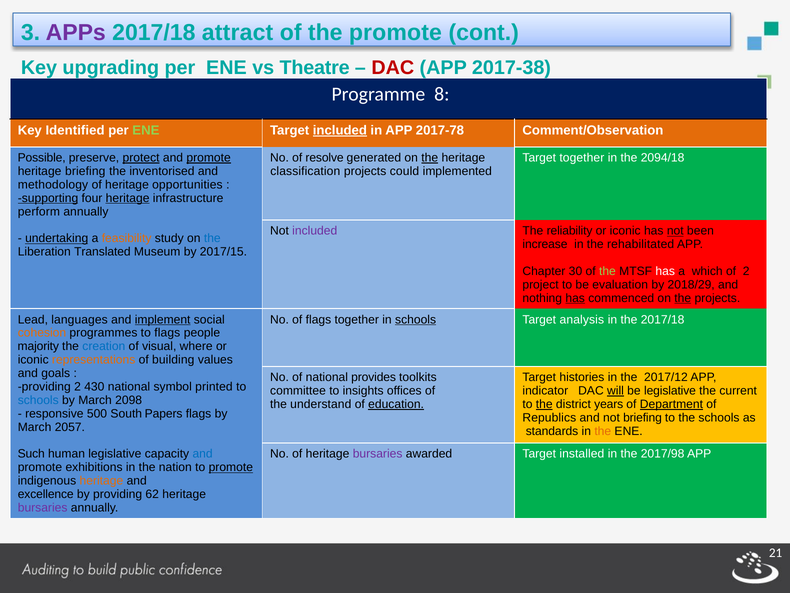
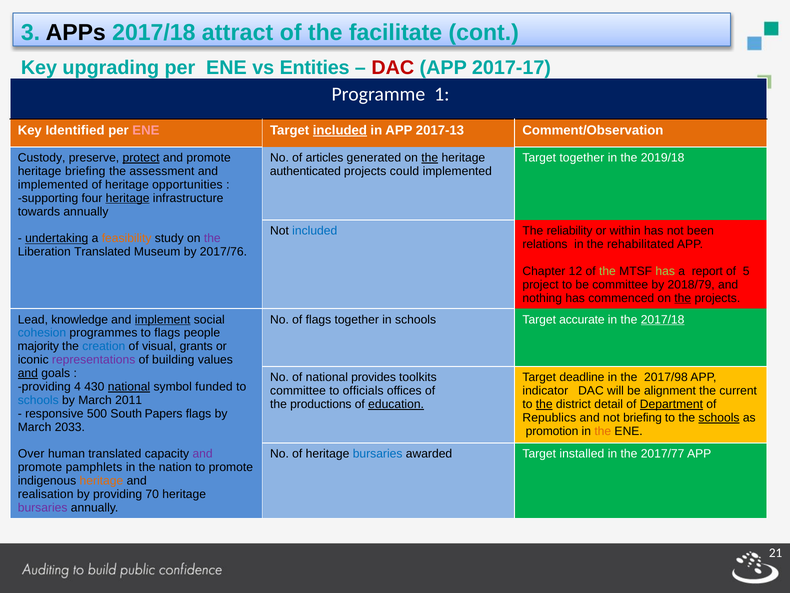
APPs colour: purple -> black (76, 32)
the promote: promote -> facilitate (395, 32)
Theatre: Theatre -> Entities (315, 68)
2017-38: 2017-38 -> 2017-17 (511, 68)
8: 8 -> 1 (442, 94)
ENE colour: light green -> pink (146, 130)
2017-78: 2017-78 -> 2017-13 (440, 130)
Possible: Possible -> Custody (42, 158)
promote underline: present -> none (209, 158)
resolve: resolve -> articles (325, 158)
2094/18: 2094/18 -> 2019/18 (663, 158)
inventorised: inventorised -> assessment (162, 171)
classification: classification -> authenticated (305, 171)
methodology: methodology -> implemented (53, 185)
supporting underline: present -> none (48, 198)
perform: perform -> towards (39, 211)
included colour: purple -> blue (315, 231)
iconic: iconic -> within (625, 231)
not underline: present -> none (675, 231)
the colour: blue -> purple (212, 238)
increase: increase -> relations (545, 244)
2017/15: 2017/15 -> 2017/76 (223, 252)
30: 30 -> 12 (575, 271)
has colour: white -> light green (665, 271)
which: which -> report (707, 271)
of 2: 2 -> 5 (746, 271)
be evaluation: evaluation -> committee (620, 284)
2018/29: 2018/29 -> 2018/79 (691, 284)
has underline: present -> none (575, 298)
languages: languages -> knowledge (80, 319)
schools underline: present -> none (416, 319)
analysis: analysis -> accurate (582, 319)
2017/18 underline: none -> present (663, 319)
cohesion colour: orange -> blue (42, 333)
where: where -> grants (196, 346)
representations colour: orange -> purple (94, 360)
and underline: none -> present (28, 373)
histories: histories -> deadline (582, 377)
2017/12: 2017/12 -> 2017/98 (666, 377)
providing 2: 2 -> 4 (78, 386)
national underline: none -> present (129, 386)
printed: printed -> funded (214, 386)
insights: insights -> officials (363, 391)
will underline: present -> none (615, 391)
be legislative: legislative -> alignment (670, 391)
2098: 2098 -> 2011 (129, 400)
understand: understand -> productions (321, 404)
years: years -> detail (609, 404)
schools underline: none -> present (719, 417)
2057: 2057 -> 2033 (70, 427)
standards: standards -> promotion (552, 431)
Such: Such -> Over (31, 454)
human legislative: legislative -> translated (115, 454)
and colour: blue -> purple (203, 454)
bursaries colour: purple -> blue (378, 454)
2017/98: 2017/98 -> 2017/77 (663, 454)
exhibitions: exhibitions -> pamphlets (94, 467)
promote underline: present -> none (231, 467)
excellence: excellence -> realisation (46, 494)
62: 62 -> 70 (152, 494)
